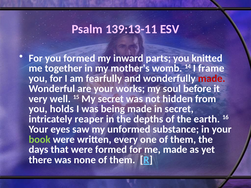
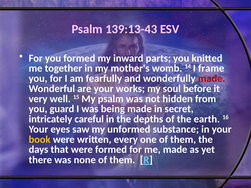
139:13-11: 139:13-11 -> 139:13-43 (131, 29)
My secret: secret -> psalm (111, 99)
holds: holds -> guard (62, 109)
reaper: reaper -> careful (89, 119)
book colour: light green -> yellow (40, 140)
